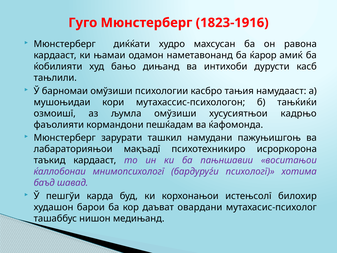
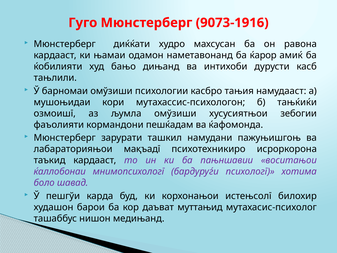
1823-1916: 1823-1916 -> 9073-1916 (232, 23)
кадрњо: кадрњо -> зебогии (299, 113)
баъд: баъд -> боло (44, 183)
овардани: овардани -> муттањид (200, 207)
